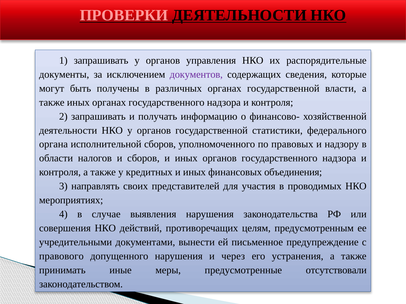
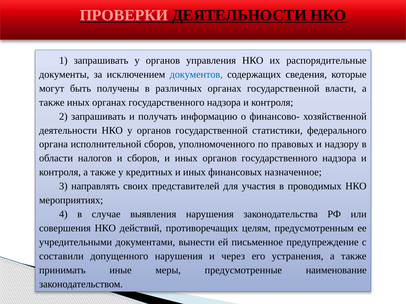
документов colour: purple -> blue (196, 75)
объединения: объединения -> назначенное (293, 173)
правового: правового -> составили (61, 257)
отсутствовали: отсутствовали -> наименование (336, 271)
